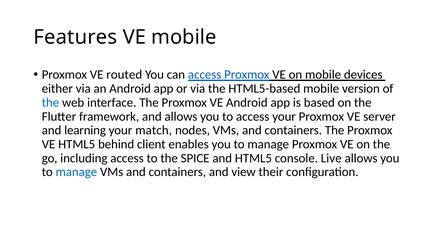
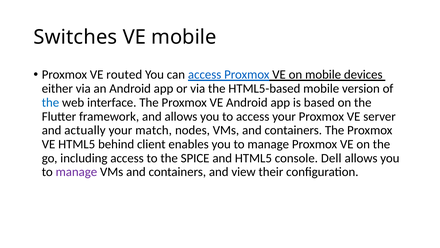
Features: Features -> Switches (75, 37)
learning: learning -> actually (85, 130)
Live: Live -> Dell (331, 158)
manage colour: blue -> purple (76, 172)
